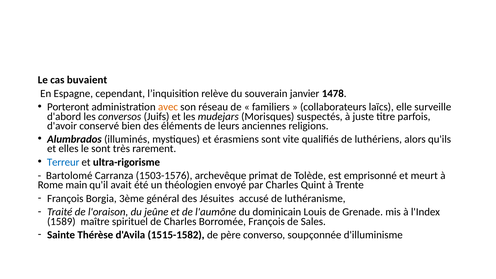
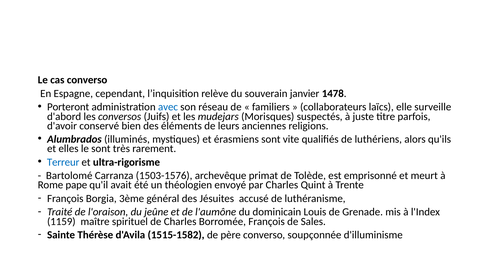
cas buvaient: buvaient -> converso (87, 80)
avec colour: orange -> blue (168, 107)
main: main -> pape (76, 185)
1589: 1589 -> 1159 (61, 221)
